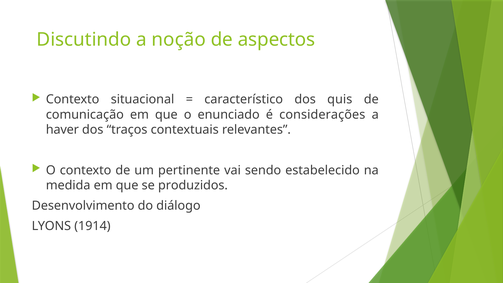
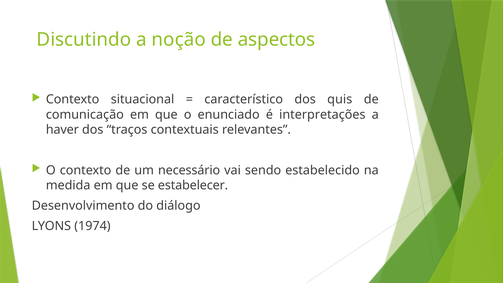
considerações: considerações -> interpretações (322, 115)
pertinente: pertinente -> necessário (189, 170)
produzidos: produzidos -> estabelecer (193, 185)
1914: 1914 -> 1974 (92, 226)
